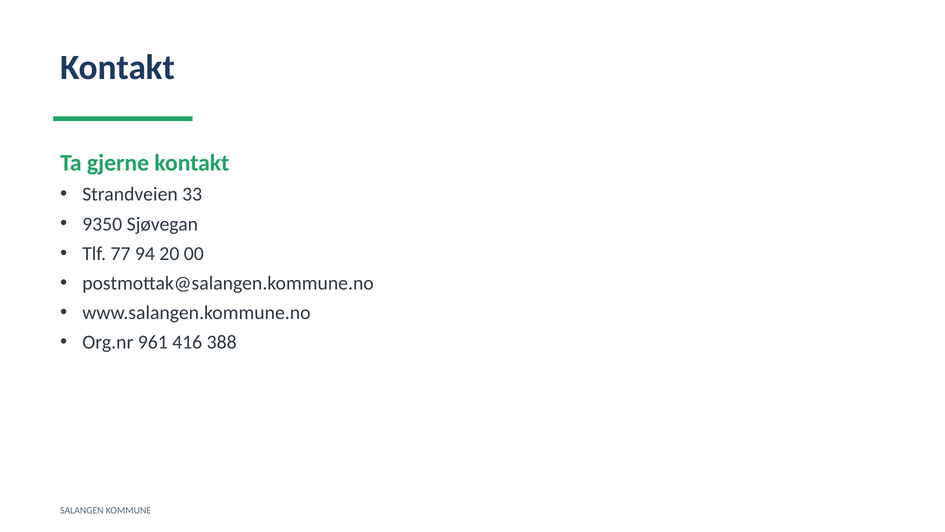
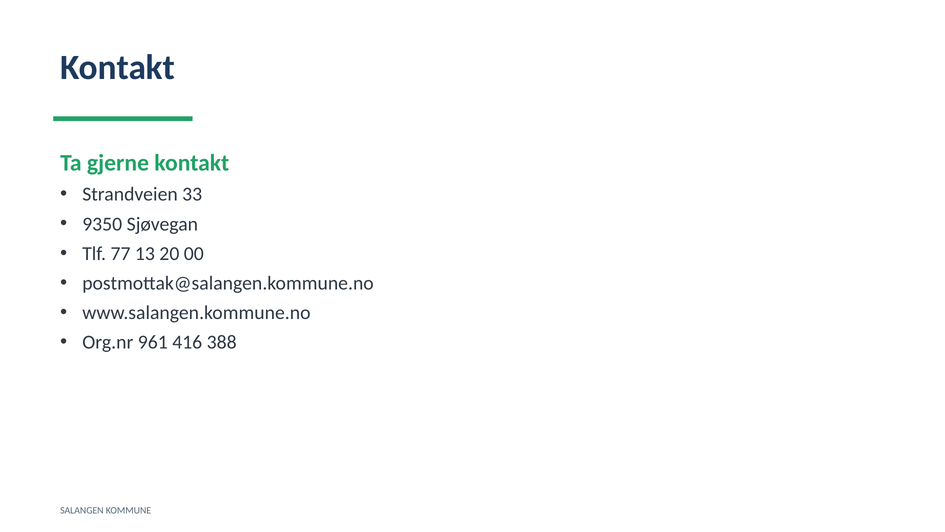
94: 94 -> 13 (145, 253)
